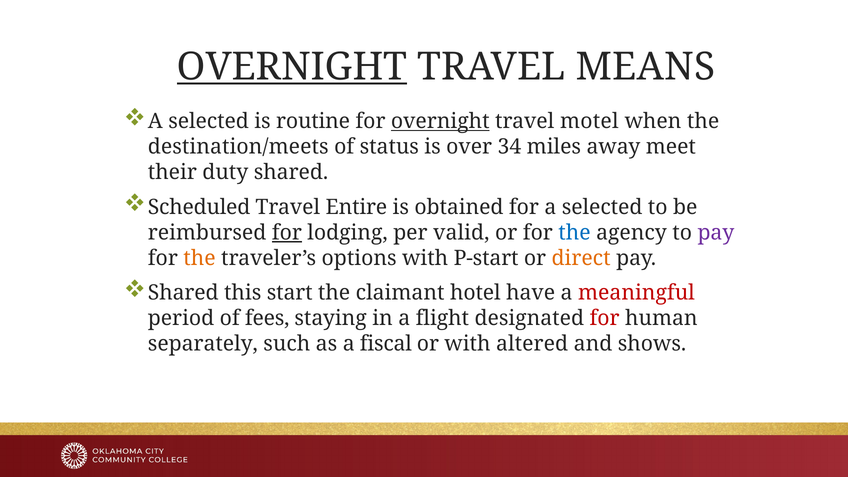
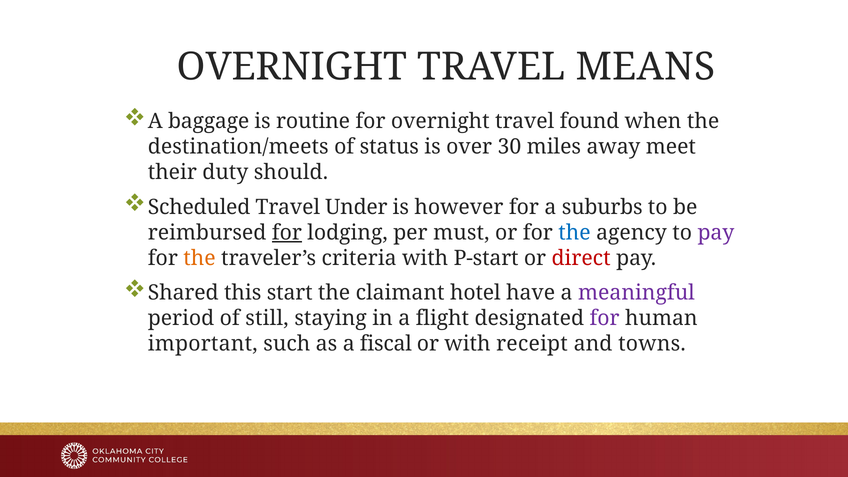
OVERNIGHT underline: present -> none (292, 67)
selected: selected -> baggage (209, 121)
overnight underline: present -> none (440, 121)
motel: motel -> found (590, 121)
34: 34 -> 30 (509, 147)
duty shared: shared -> should (291, 172)
Entire: Entire -> Under (356, 207)
obtained: obtained -> however (459, 207)
for a selected: selected -> suburbs (602, 207)
valid: valid -> must (461, 233)
options: options -> criteria (359, 258)
direct colour: orange -> red (581, 258)
meaningful colour: red -> purple (636, 293)
fees: fees -> still (267, 318)
for colour: red -> purple (605, 318)
separately: separately -> important (203, 344)
altered: altered -> receipt (532, 344)
shows: shows -> towns (652, 344)
